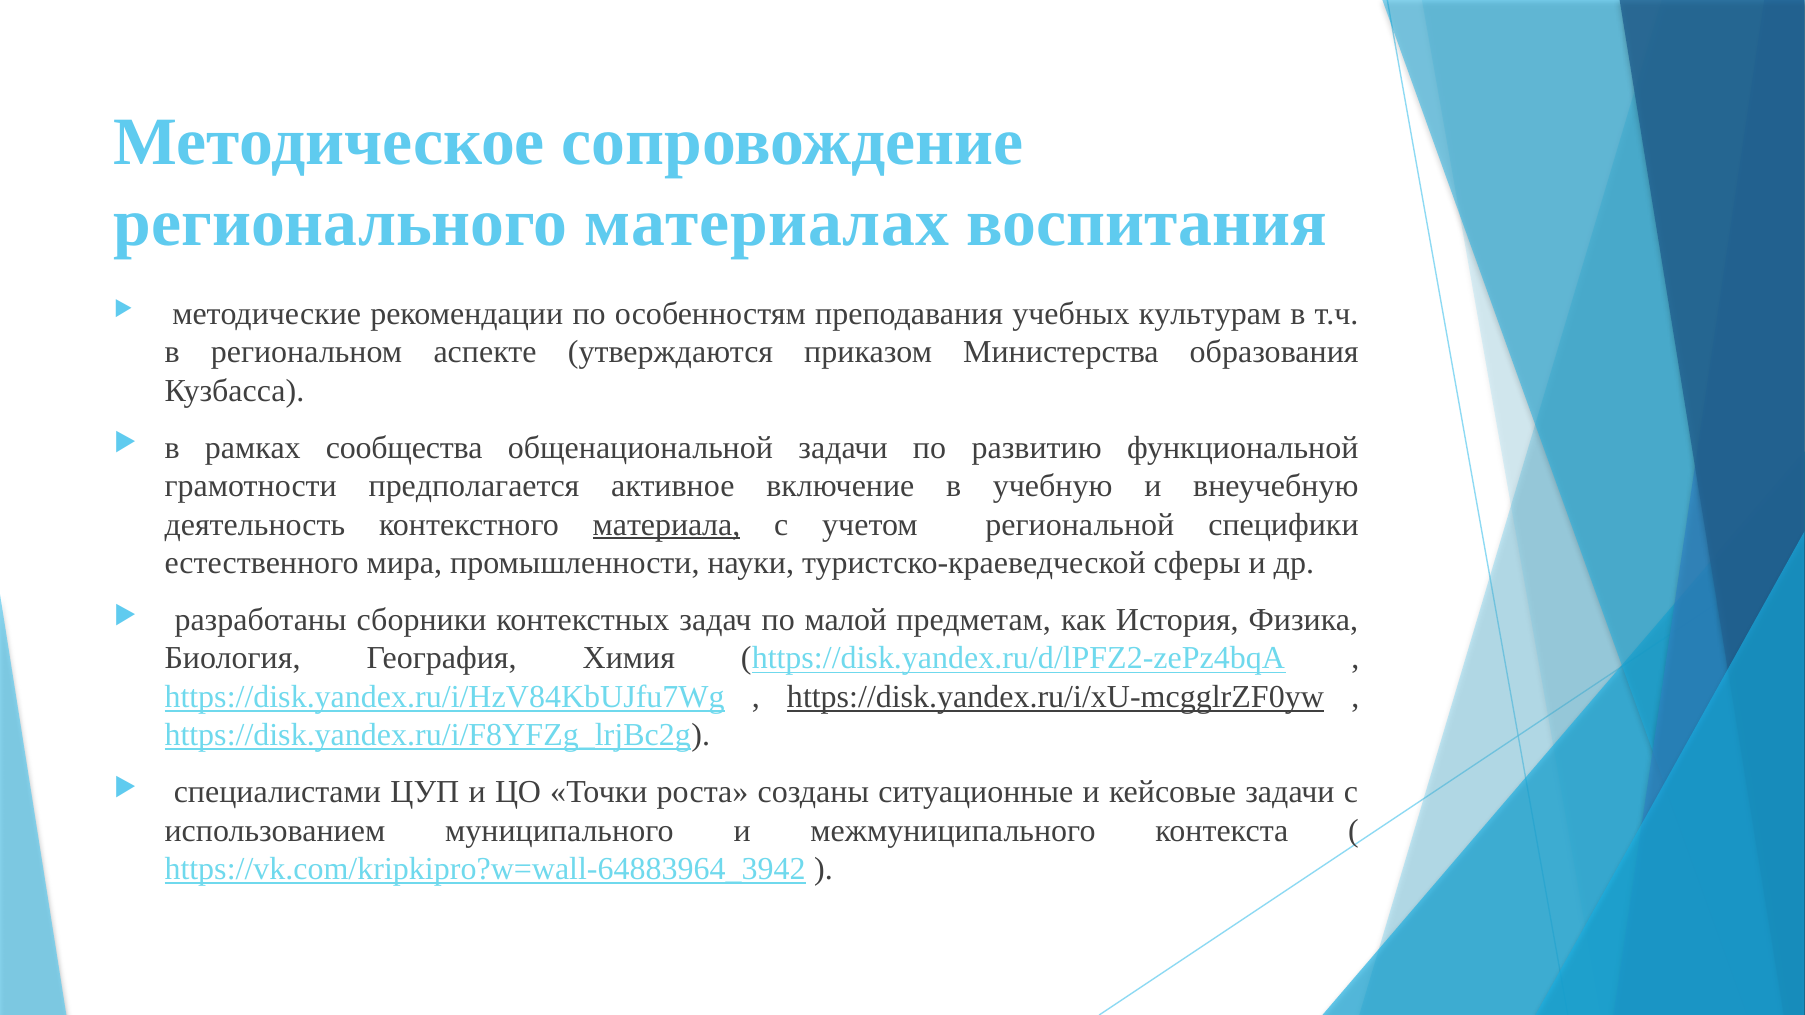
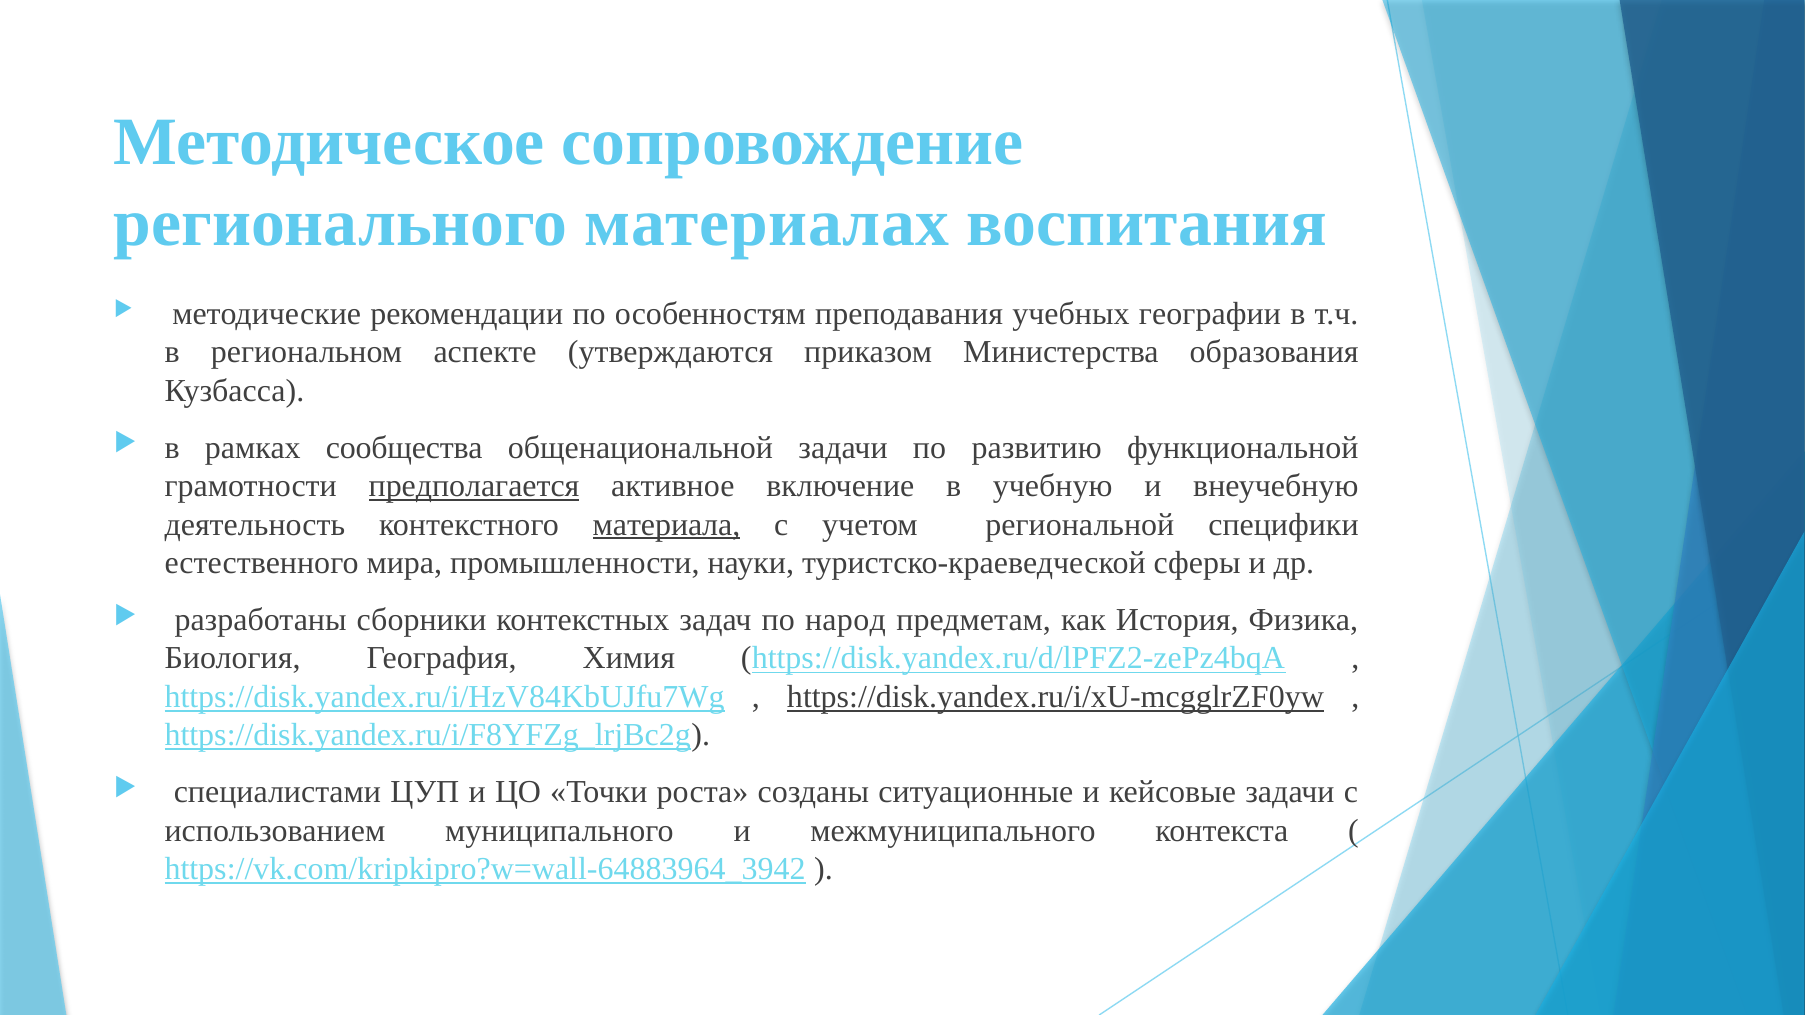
культурам: культурам -> географии (1210, 314)
предполагается underline: none -> present (474, 486)
малой: малой -> народ (845, 620)
